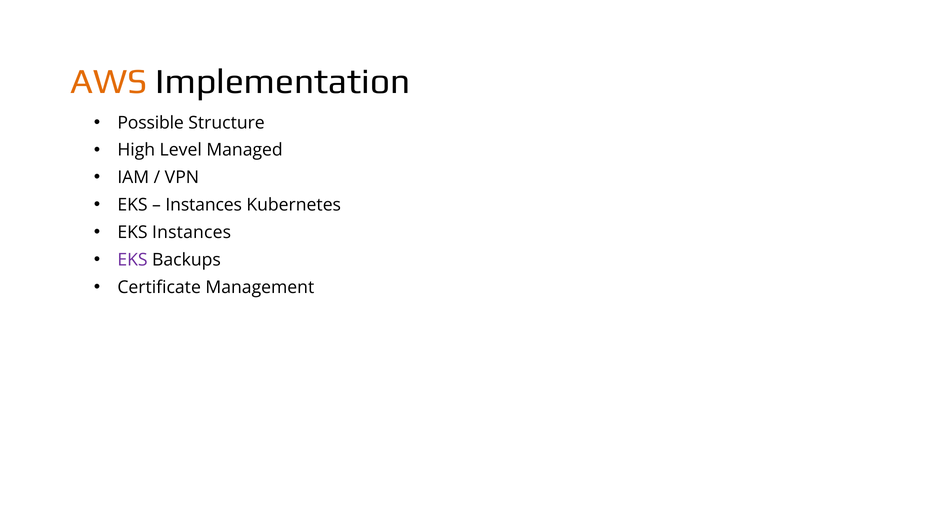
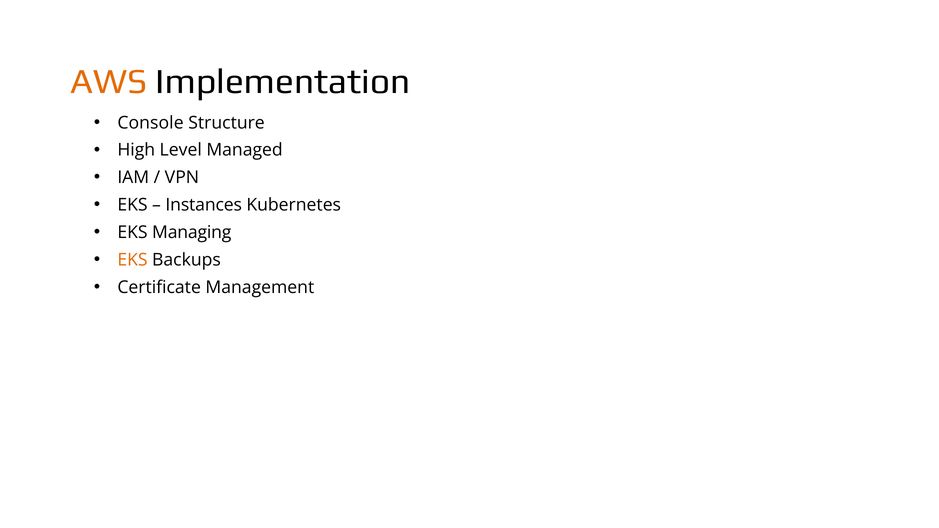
Possible: Possible -> Console (151, 123)
EKS Instances: Instances -> Managing (192, 233)
EKS colour: purple -> orange (132, 260)
